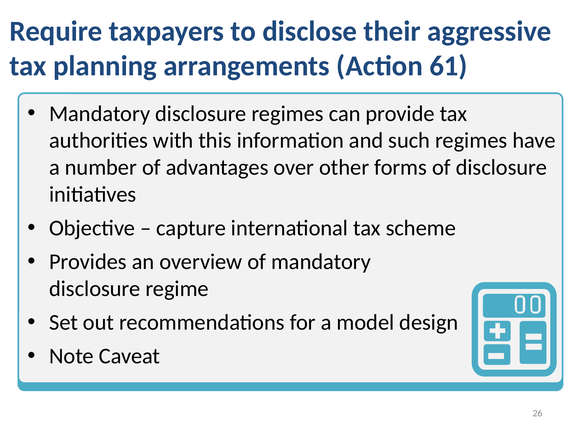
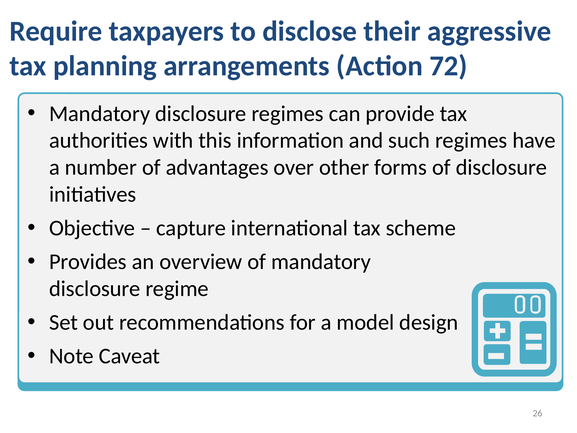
61: 61 -> 72 (448, 66)
